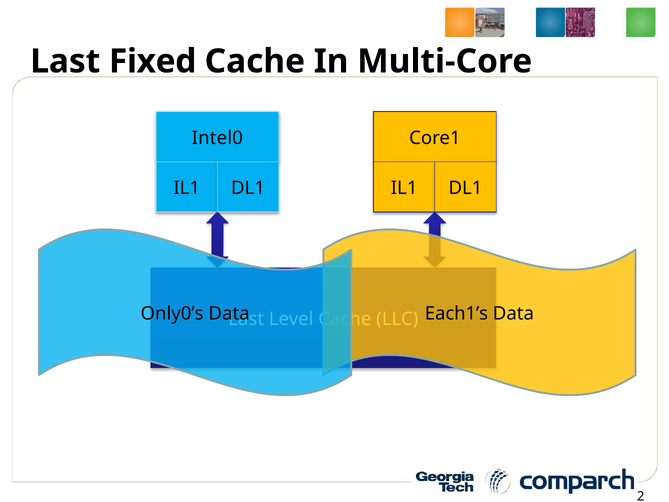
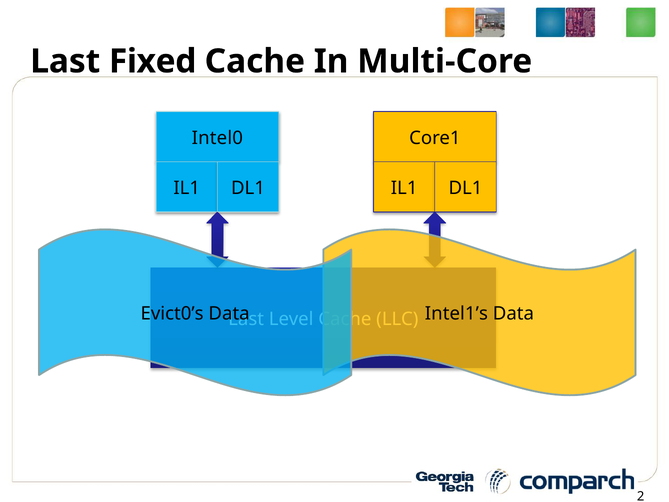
Only0’s: Only0’s -> Evict0’s (172, 313)
Each1’s: Each1’s -> Intel1’s (456, 313)
